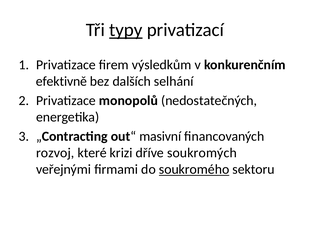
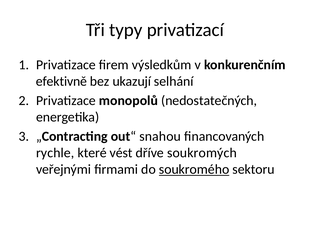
typy underline: present -> none (126, 30)
dalších: dalších -> ukazují (132, 82)
masivní: masivní -> snahou (160, 137)
rozvoj: rozvoj -> rychle (55, 153)
krizi: krizi -> vést (121, 153)
